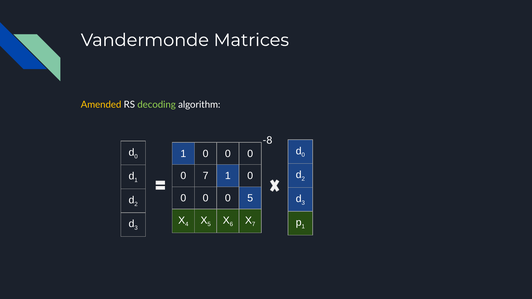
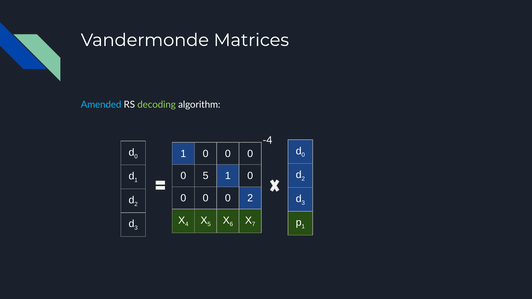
Amended colour: yellow -> light blue (101, 105)
-8: -8 -> -4 (267, 141)
0 7: 7 -> 5 (206, 176)
0 5: 5 -> 2 (250, 198)
